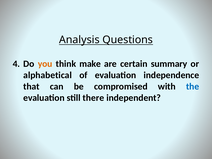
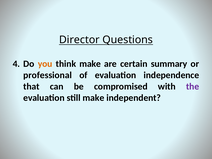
Analysis: Analysis -> Director (79, 40)
alphabetical: alphabetical -> professional (48, 75)
the colour: blue -> purple (193, 86)
still there: there -> make (93, 98)
